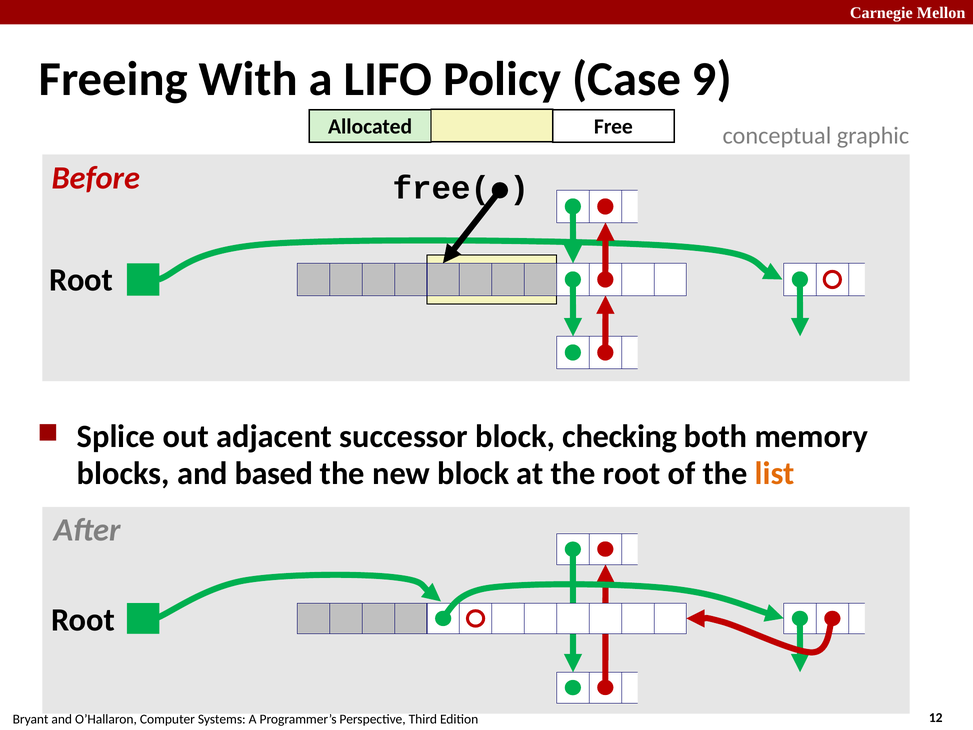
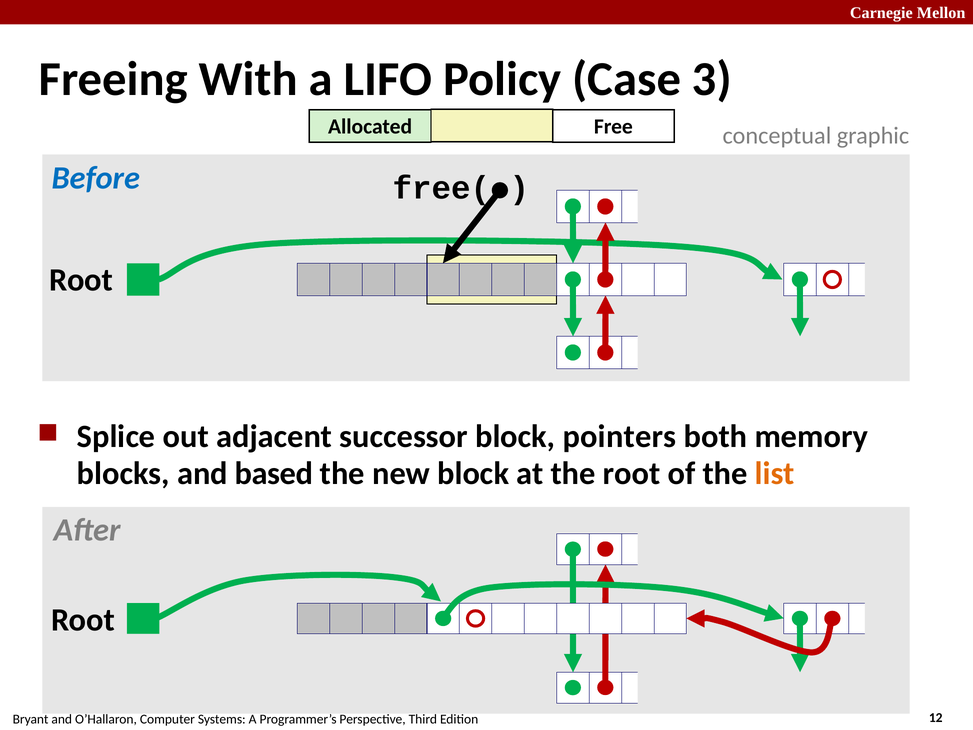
9: 9 -> 3 (712, 79)
Before colour: red -> blue (96, 178)
checking: checking -> pointers (620, 437)
